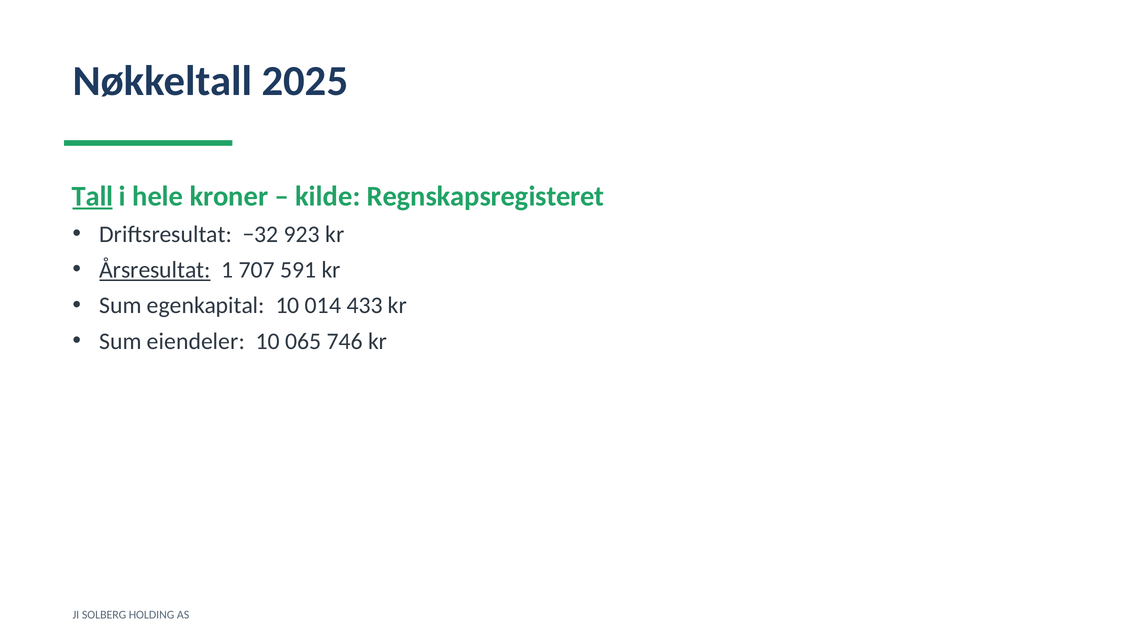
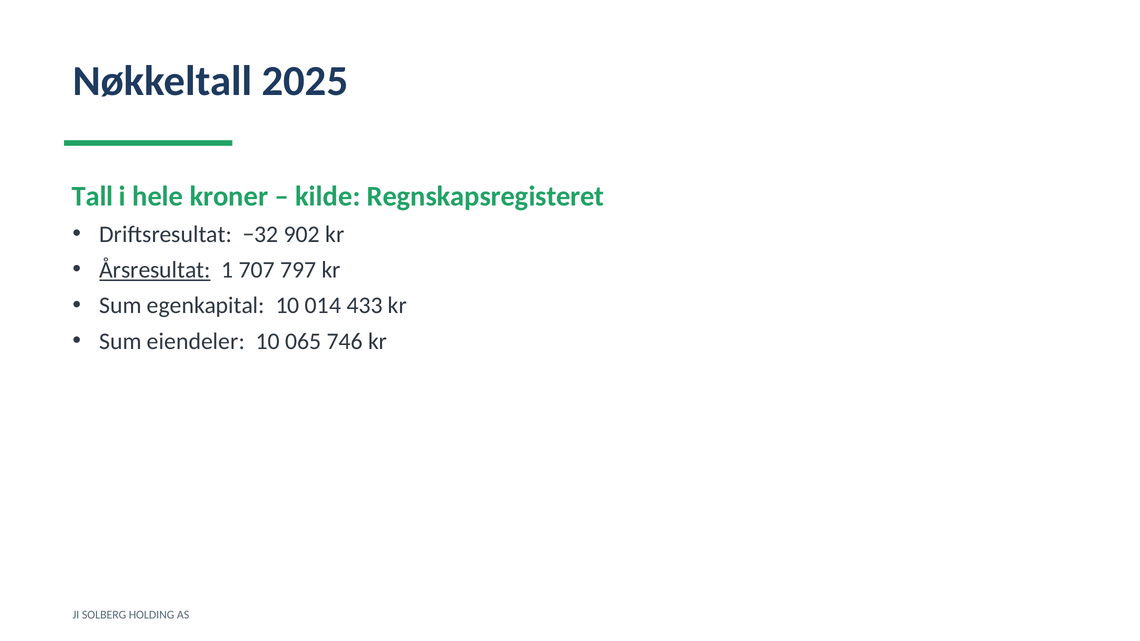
Tall underline: present -> none (93, 196)
923: 923 -> 902 (302, 234)
591: 591 -> 797 (298, 270)
